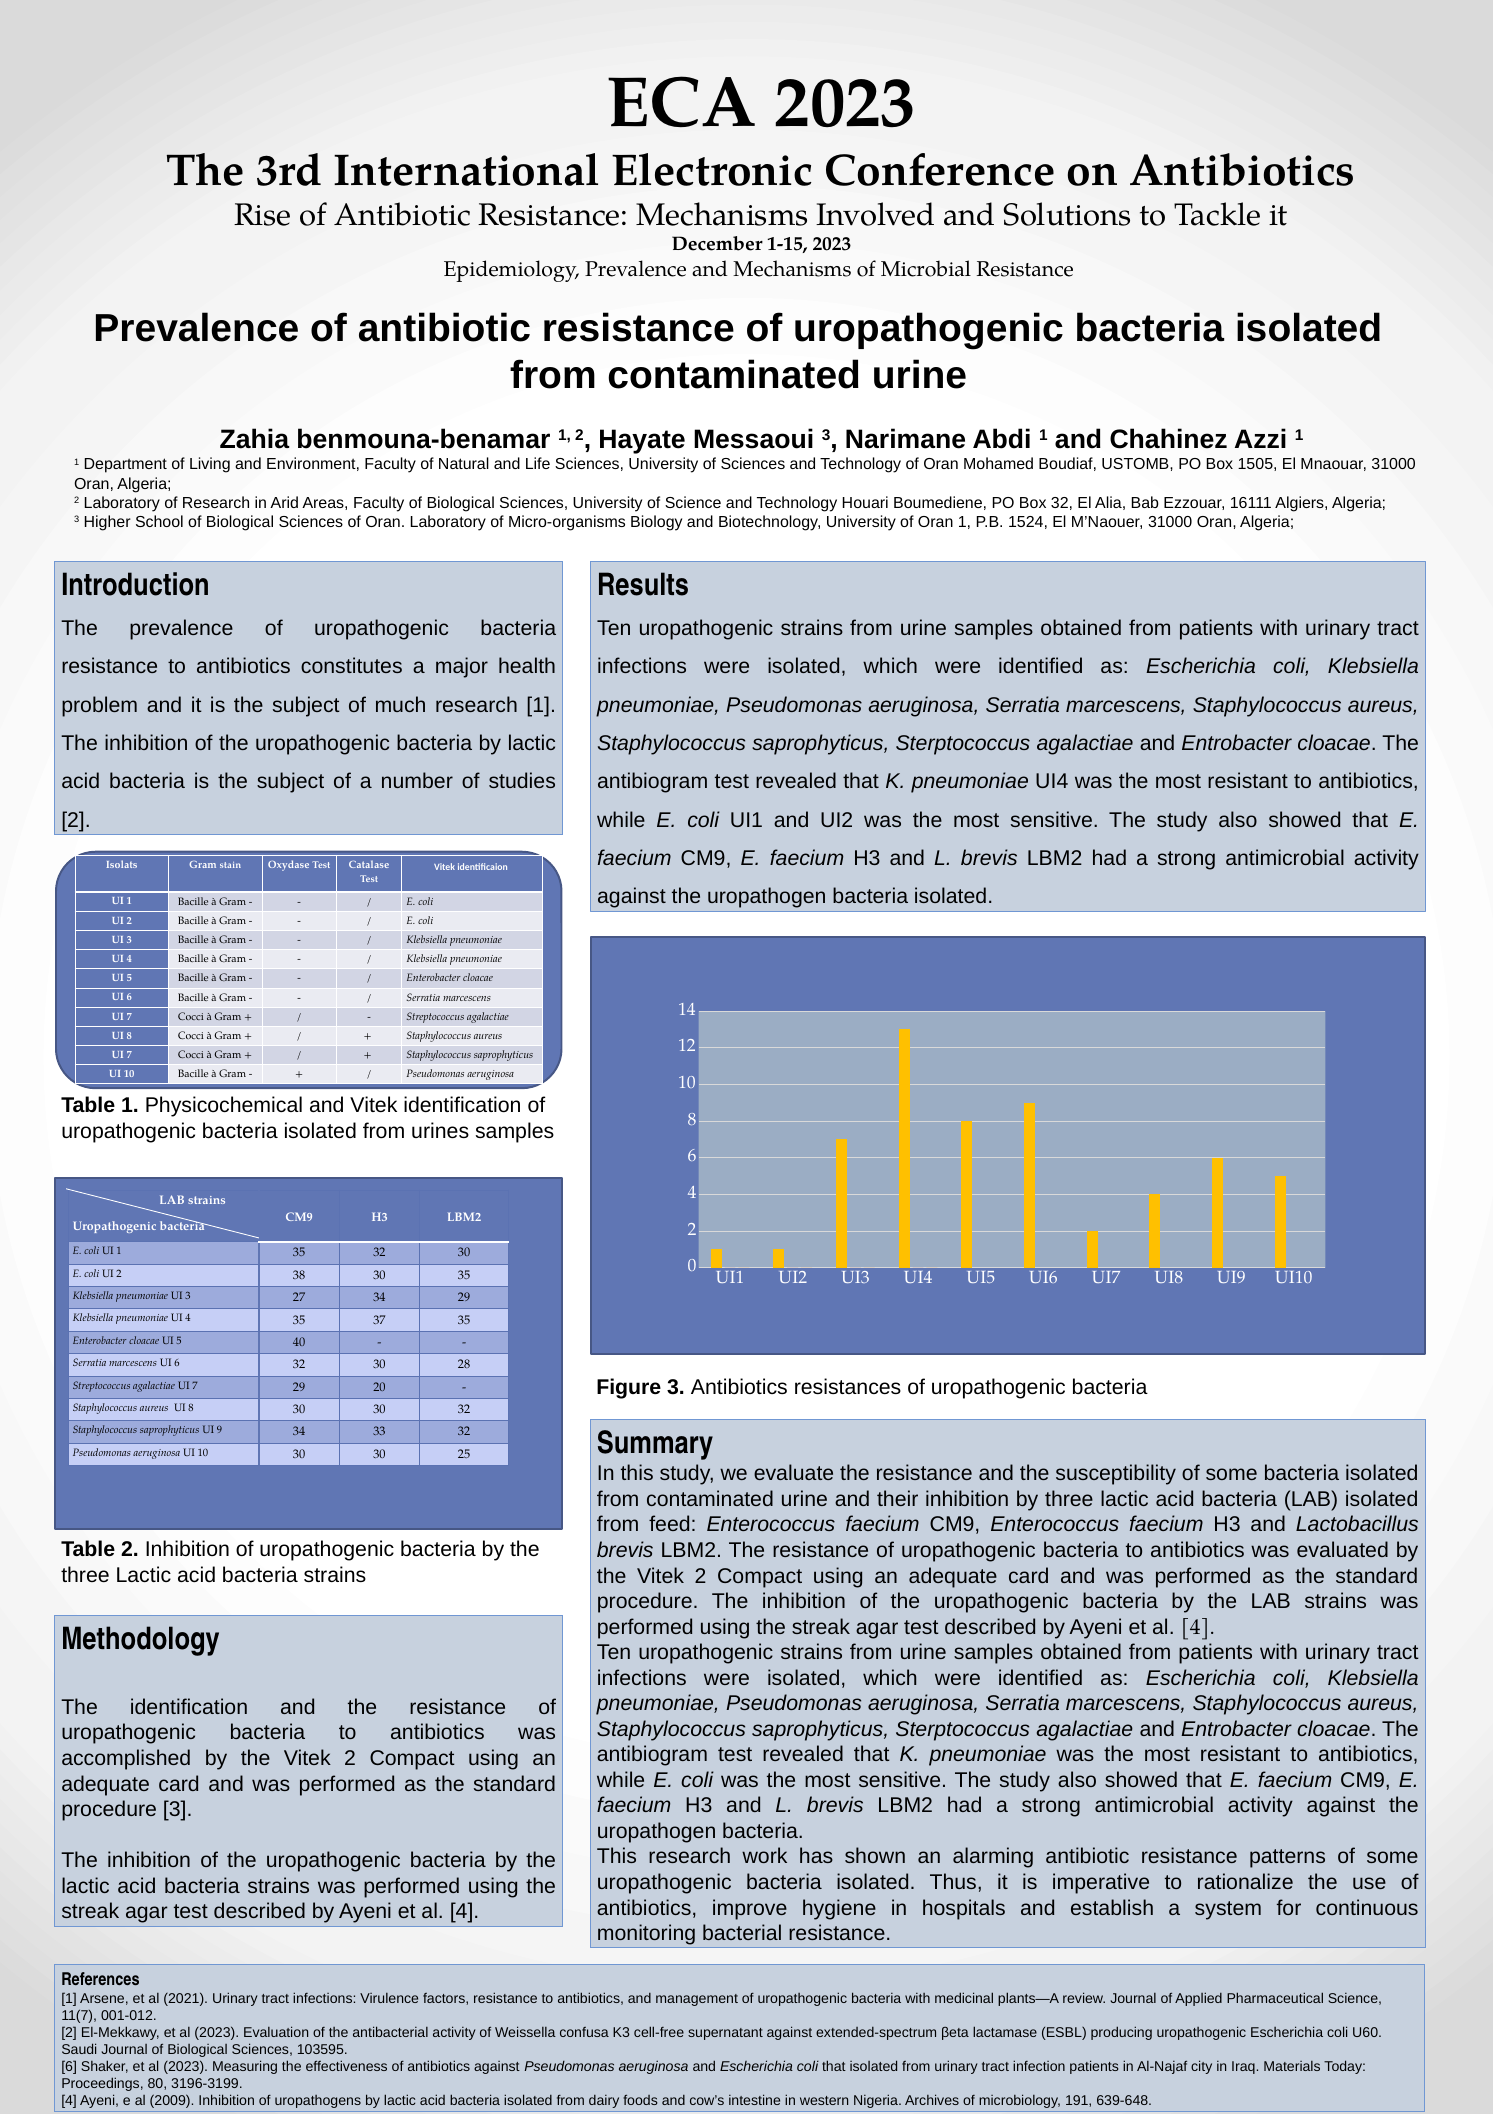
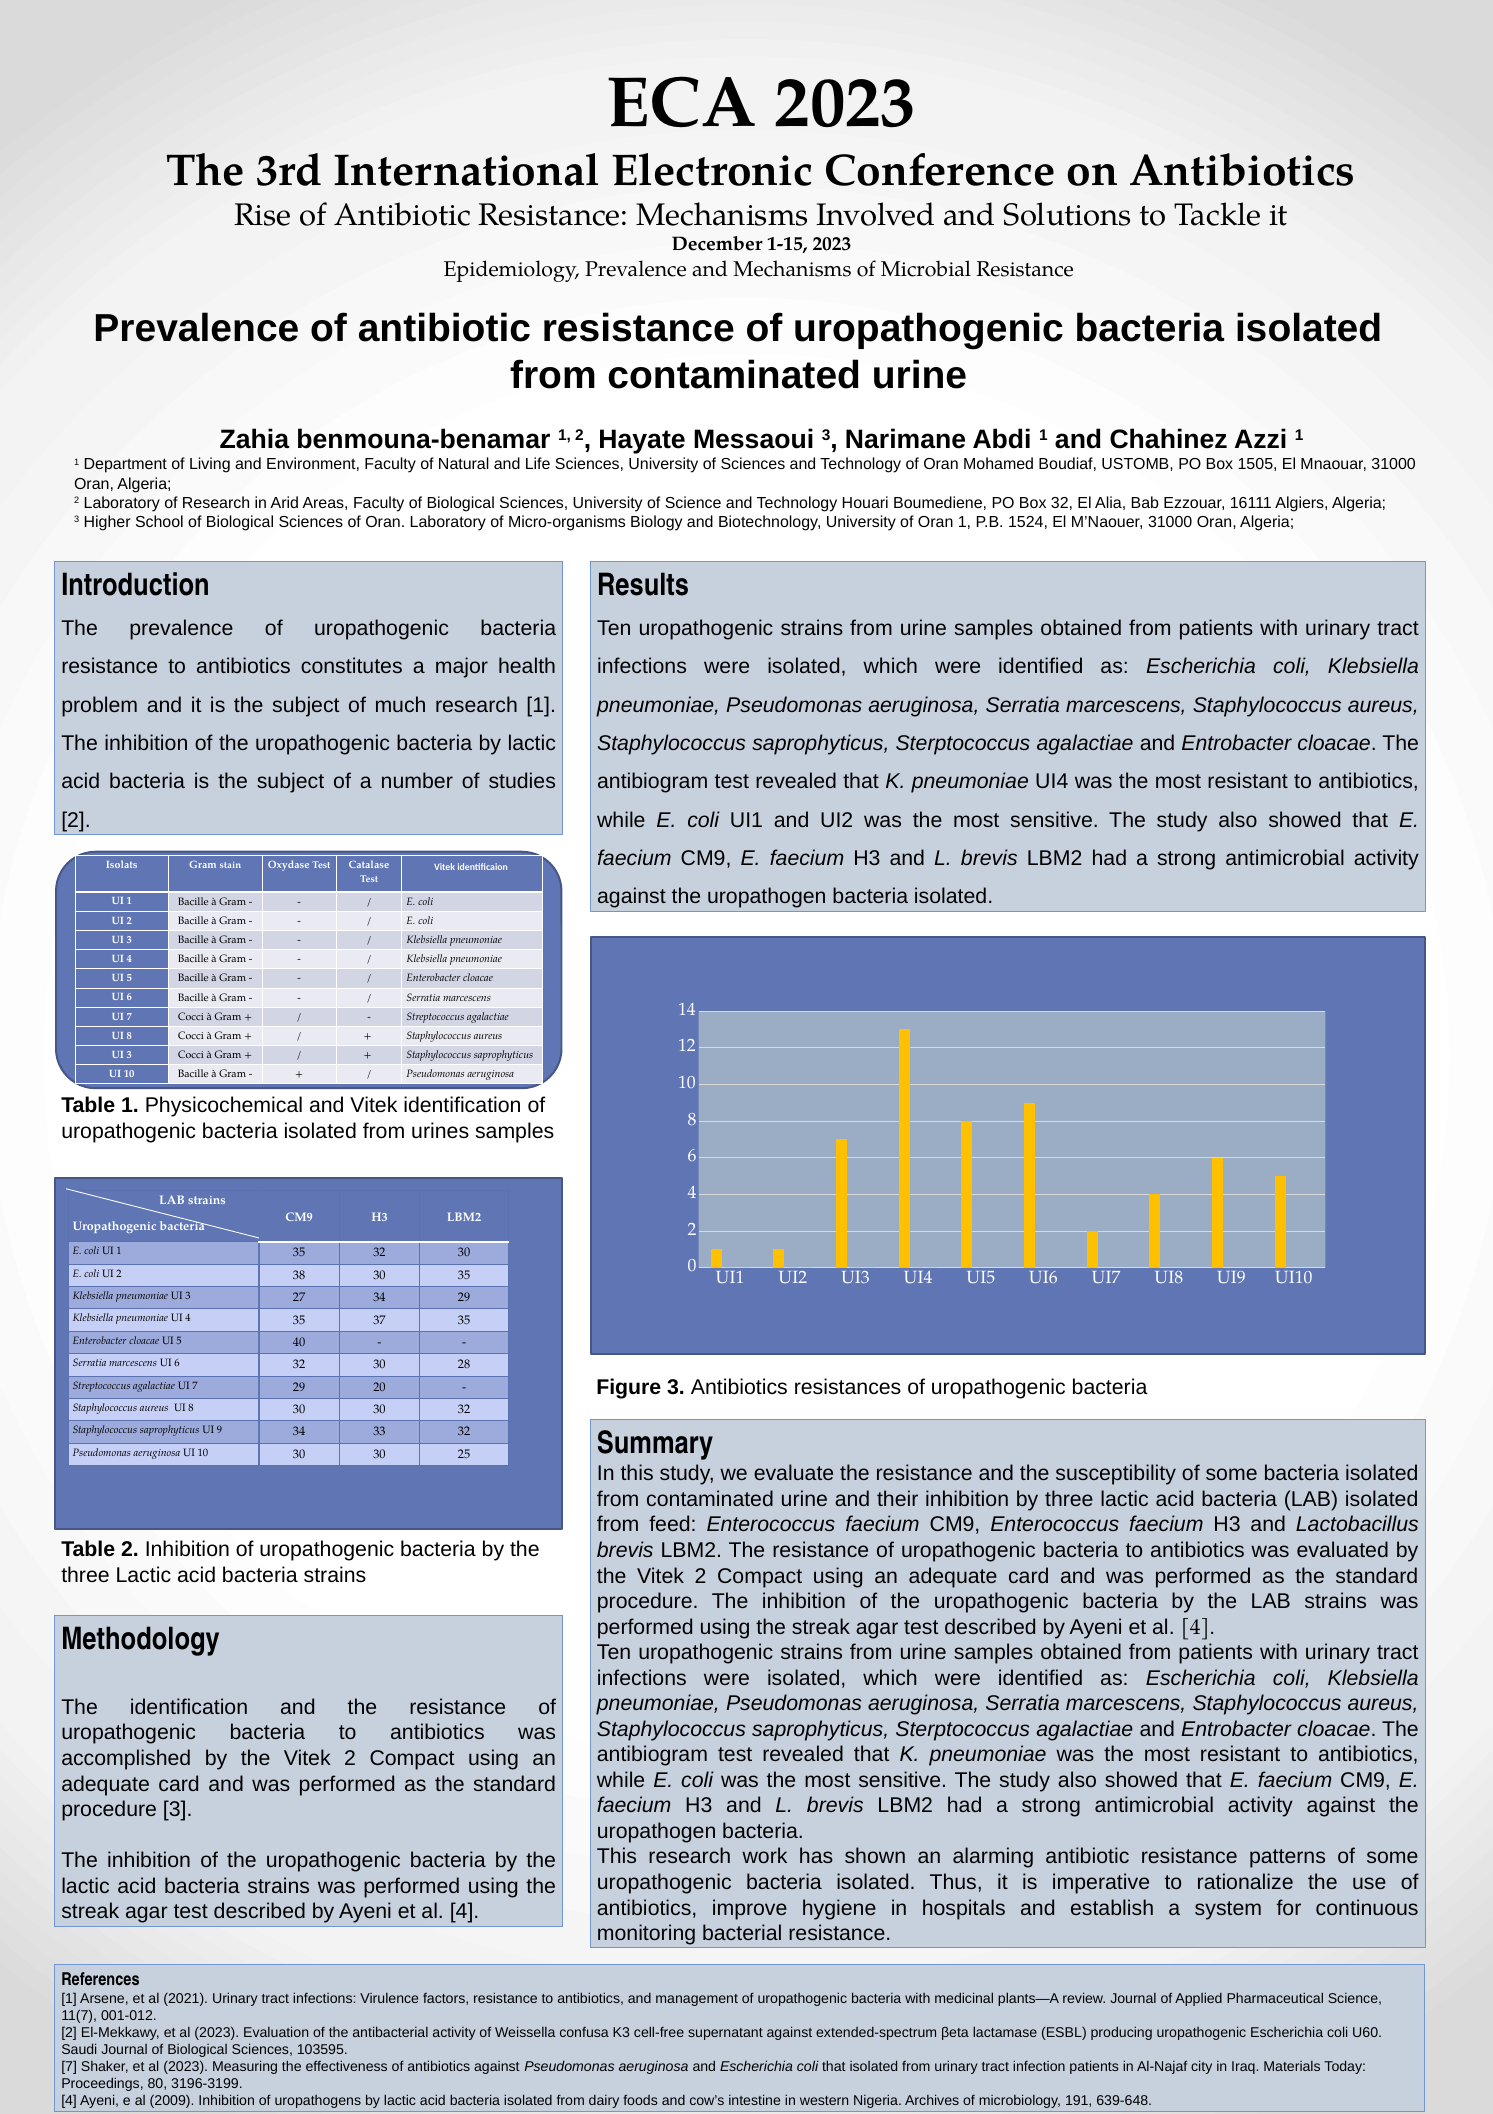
7: 7 -> 3 (129, 1055)
6: 6 -> 7 (69, 2066)
